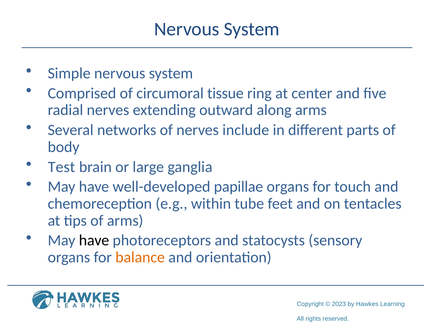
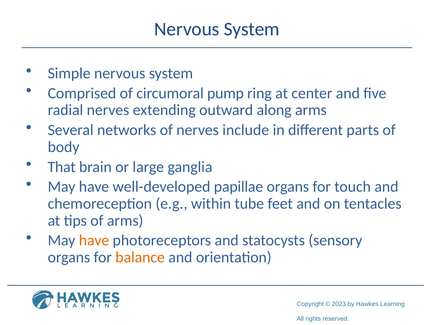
tissue: tissue -> pump (225, 93)
Test: Test -> That (62, 167)
have colour: black -> orange (94, 241)
